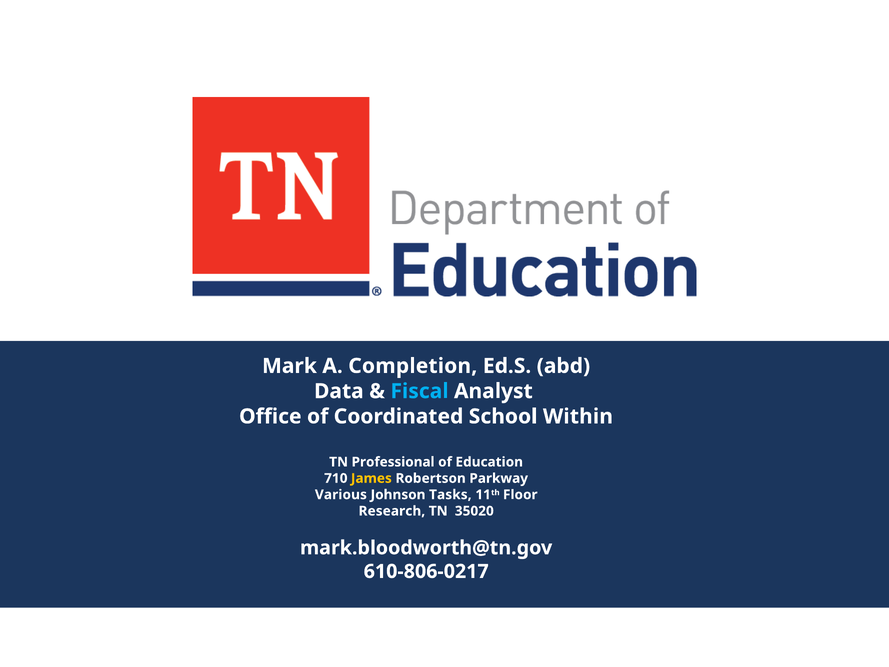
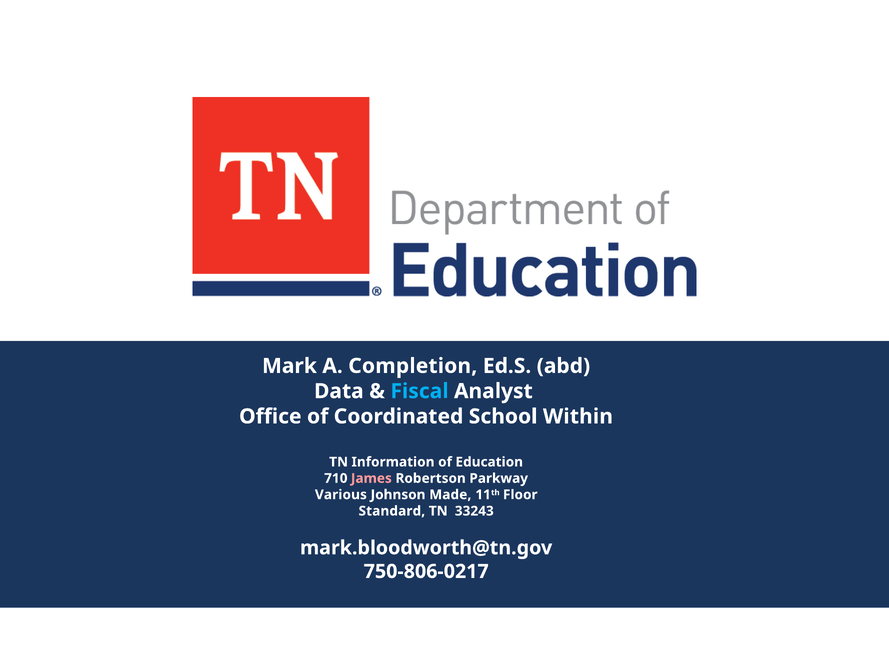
Professional: Professional -> Information (393, 462)
James colour: yellow -> pink (371, 478)
Tasks: Tasks -> Made (450, 495)
Research: Research -> Standard (392, 511)
35020: 35020 -> 33243 (474, 511)
610-806-0217: 610-806-0217 -> 750-806-0217 (426, 571)
